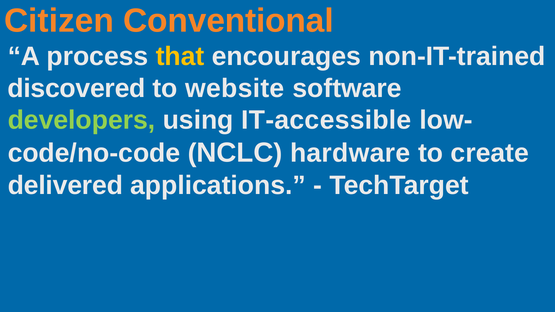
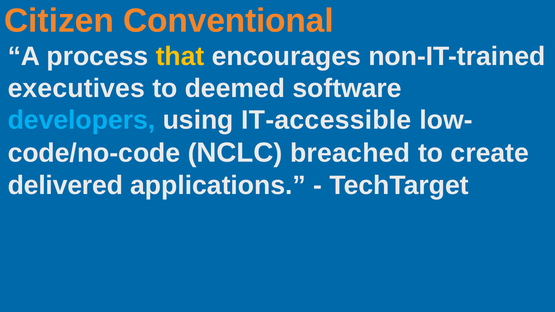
discovered: discovered -> executives (76, 88)
website: website -> deemed (235, 88)
developers colour: light green -> light blue (81, 120)
hardware: hardware -> breached (350, 153)
